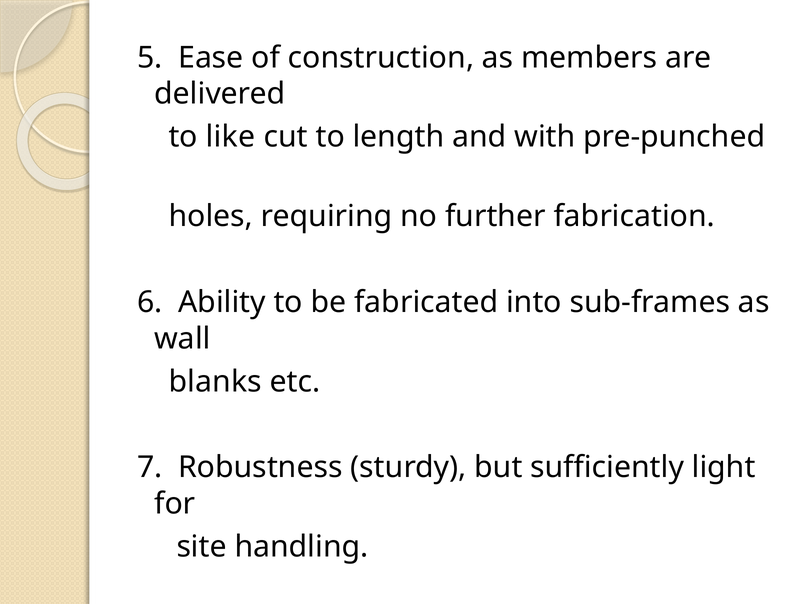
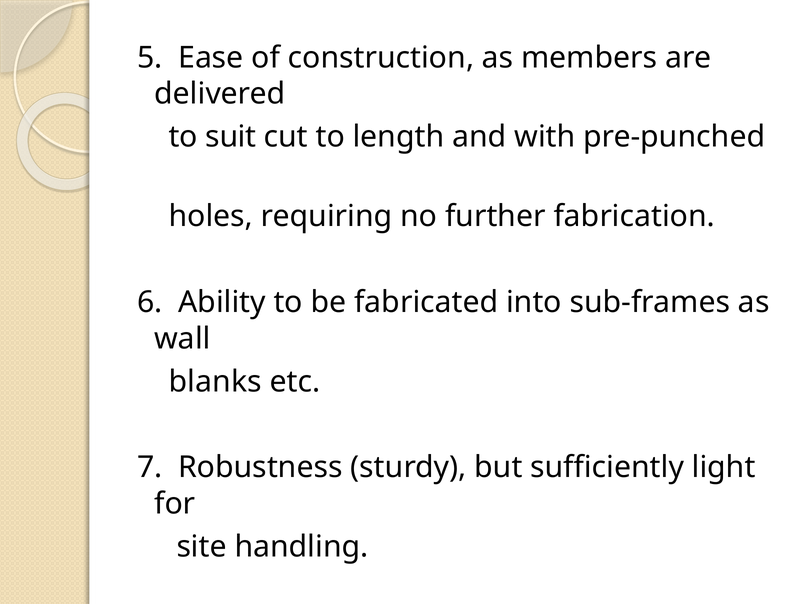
like: like -> suit (231, 137)
